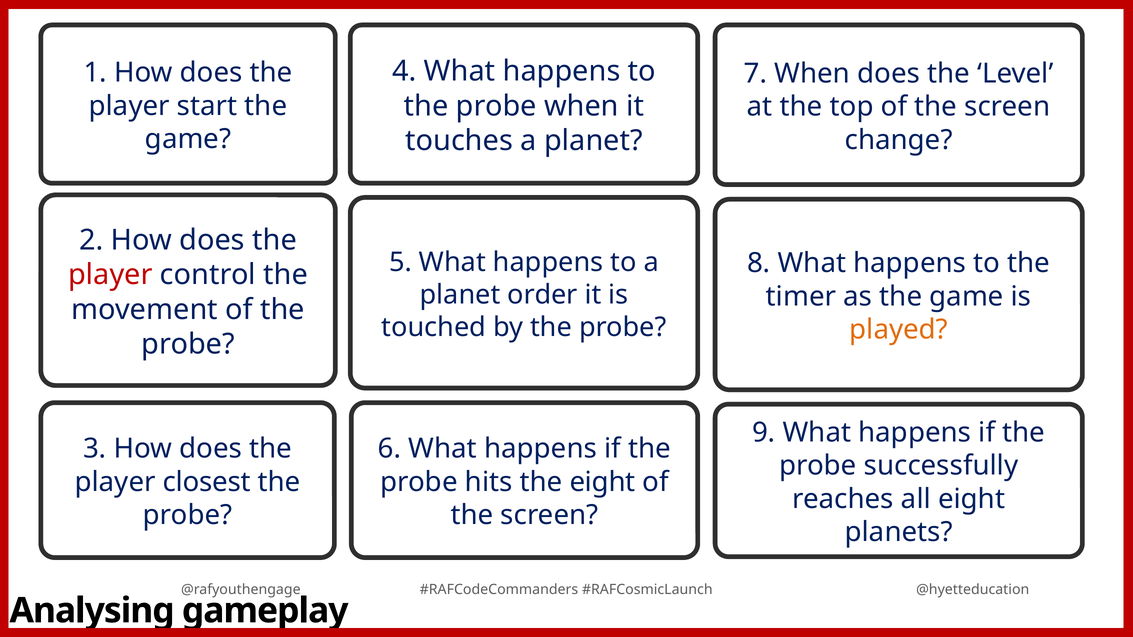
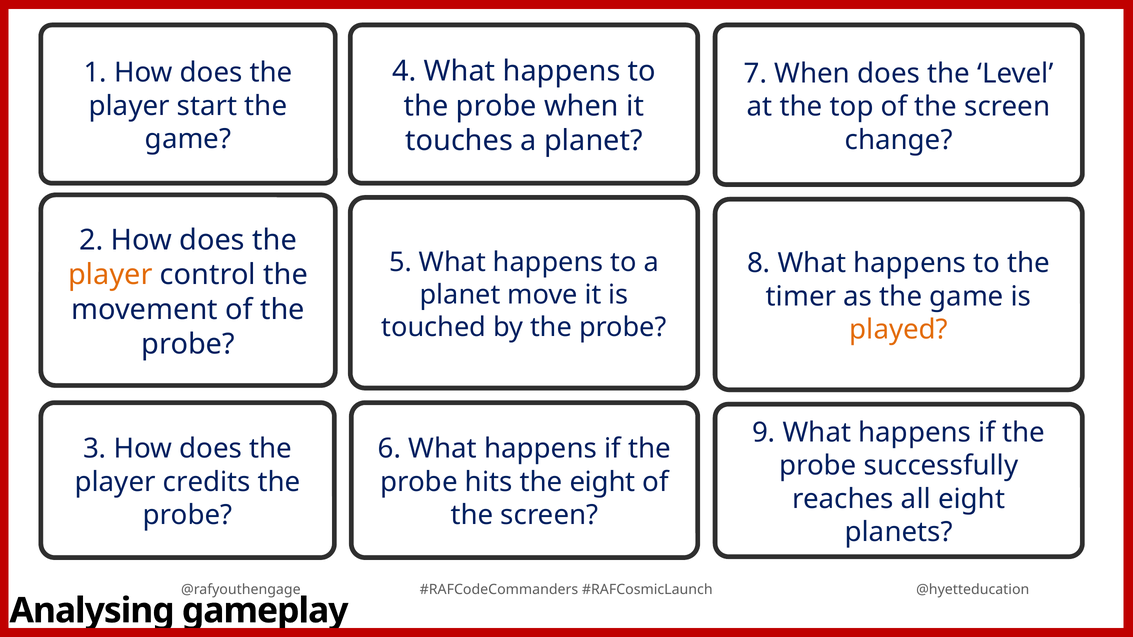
player colour: red -> orange (110, 275)
order: order -> move (543, 295)
closest: closest -> credits (207, 482)
